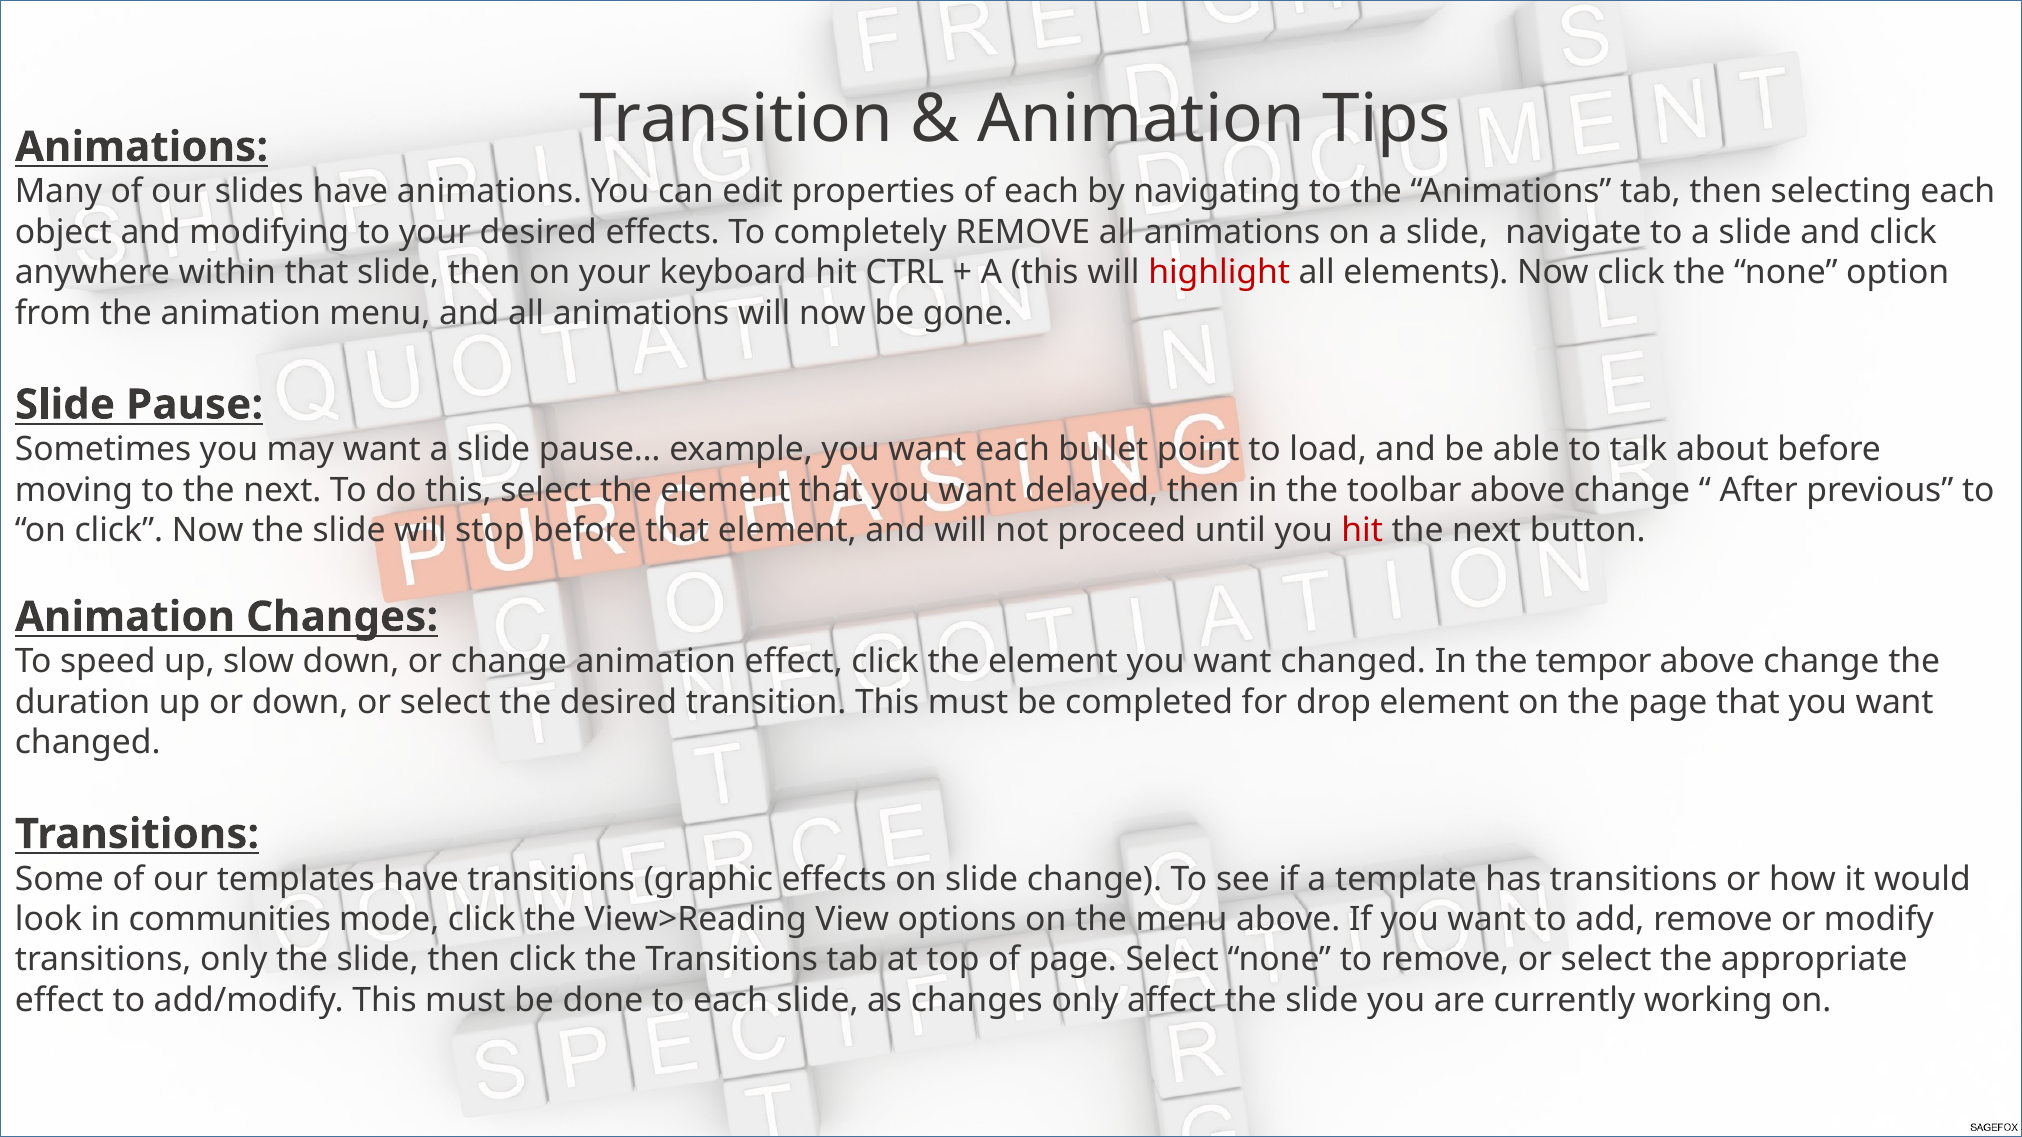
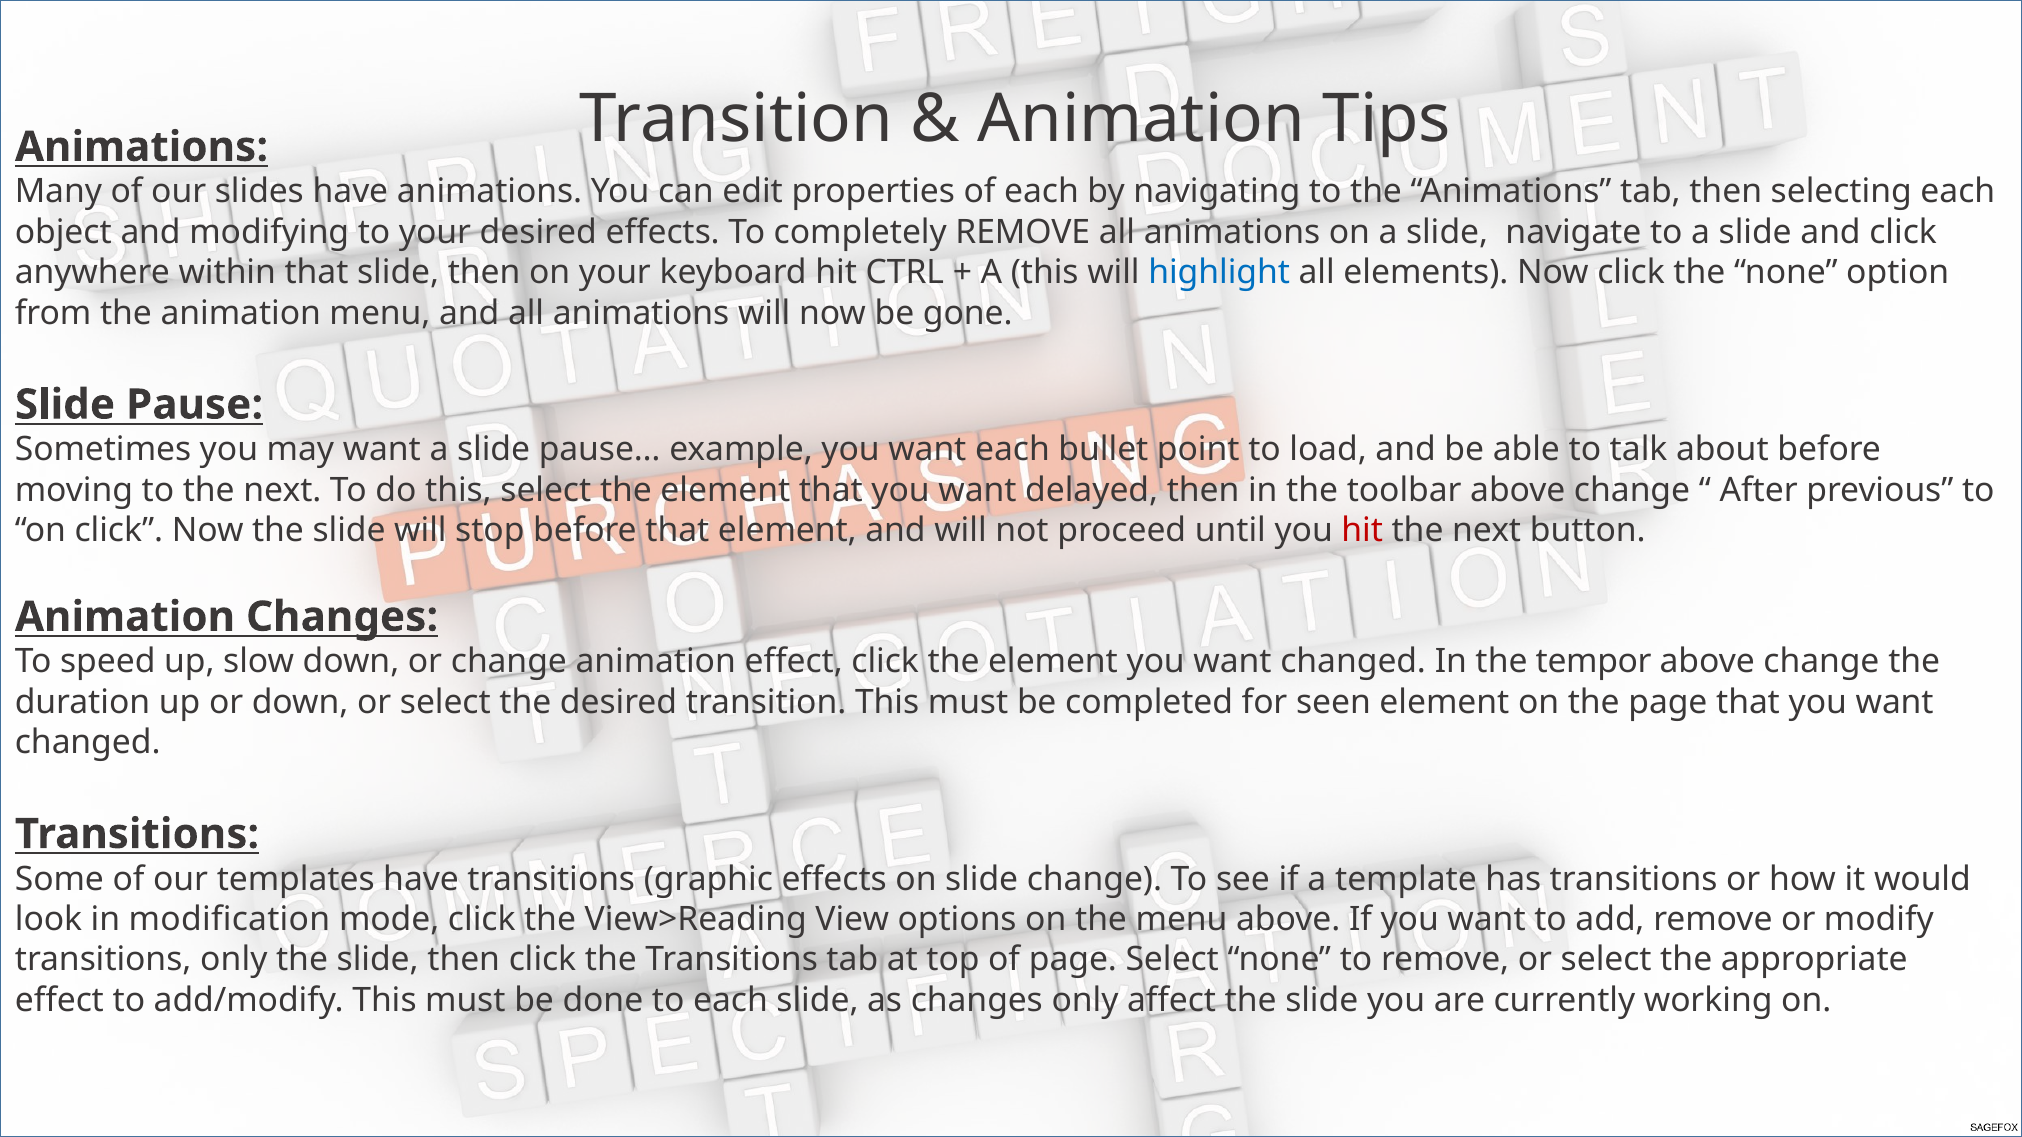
highlight colour: red -> blue (1219, 273)
drop: drop -> seen (1334, 702)
communities: communities -> modification (229, 920)
